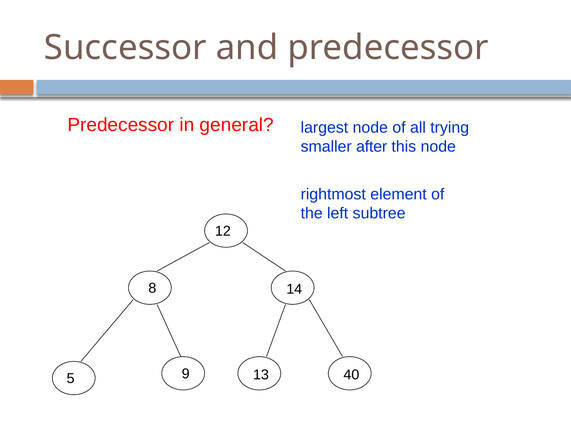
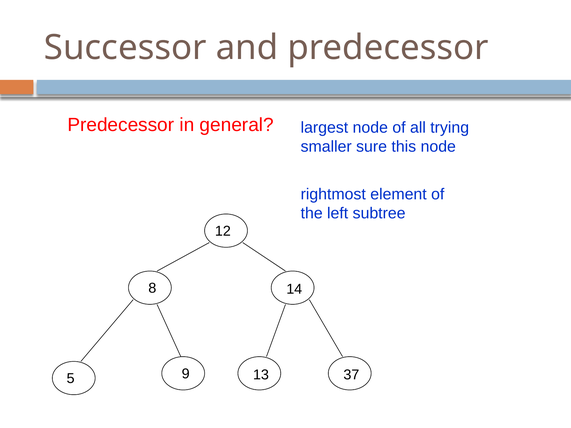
after: after -> sure (372, 147)
40: 40 -> 37 (351, 375)
